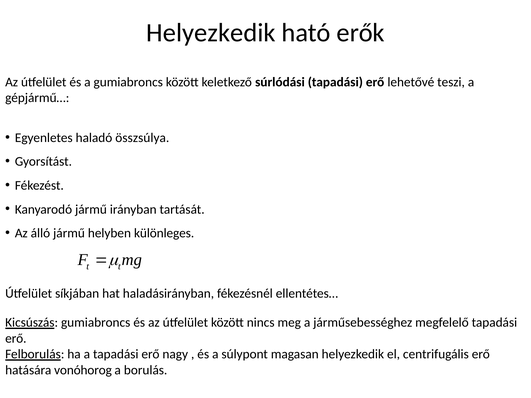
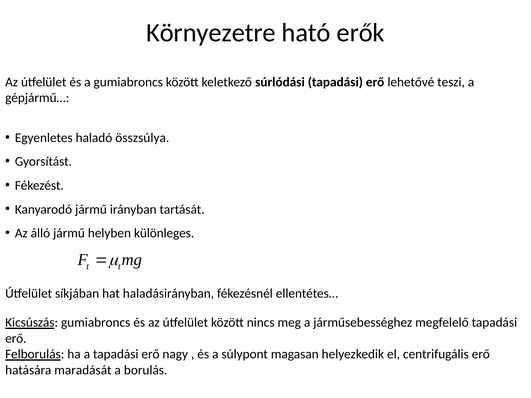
Helyezkedik: Helyezkedik -> Környezetre (211, 33)
vonóhorog: vonóhorog -> maradását (83, 370)
